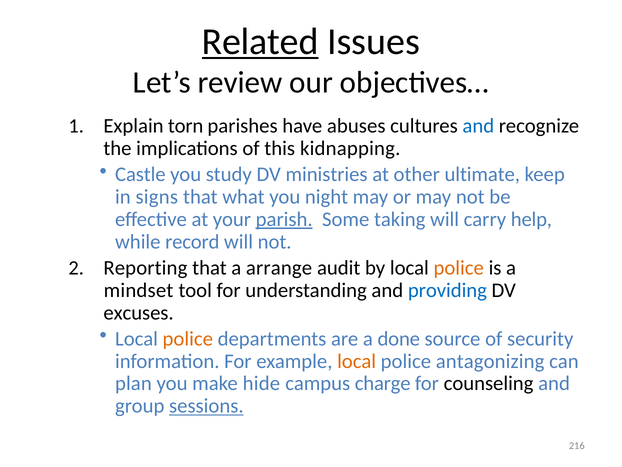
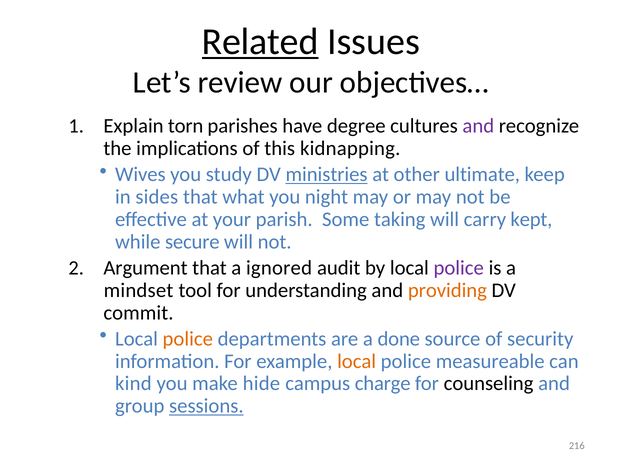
abuses: abuses -> degree (356, 126)
and colour: blue -> purple (478, 126)
Castle: Castle -> Wives (140, 174)
ministries underline: none -> present (327, 174)
signs: signs -> sides (157, 197)
parish underline: present -> none (284, 219)
help: help -> kept (531, 219)
record: record -> secure (192, 241)
Reporting: Reporting -> Argument (145, 268)
arrange: arrange -> ignored (279, 268)
police colour: orange -> purple (459, 268)
providing colour: blue -> orange (447, 290)
excuses: excuses -> commit (138, 312)
antagonizing: antagonizing -> measureable (490, 361)
plan: plan -> kind (133, 383)
